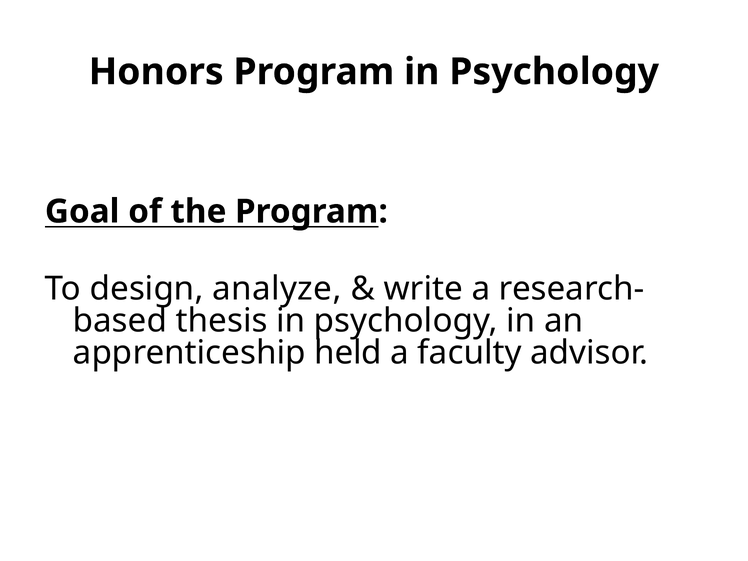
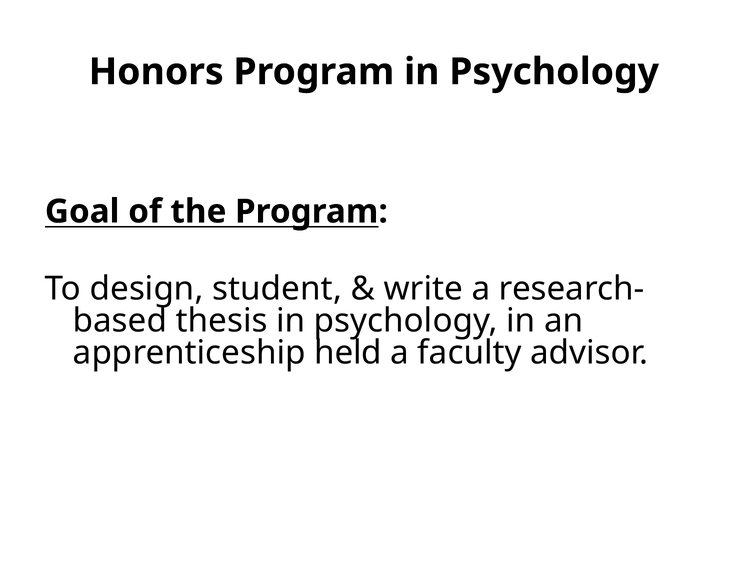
analyze: analyze -> student (277, 289)
